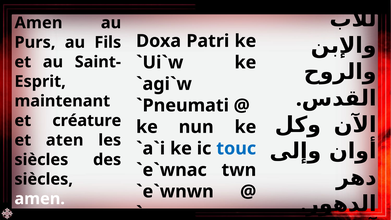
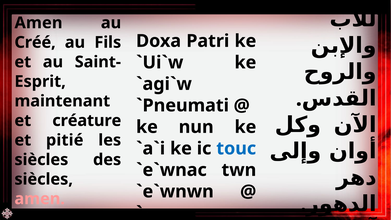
Purs: Purs -> Créé (35, 42)
aten: aten -> pitié (65, 140)
amen colour: white -> pink (40, 199)
